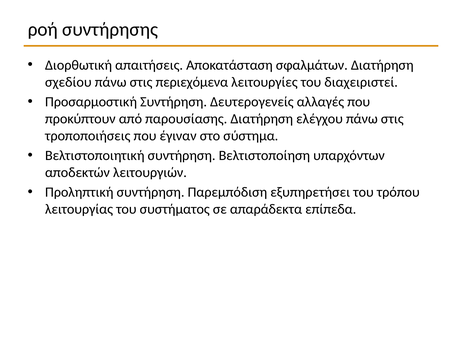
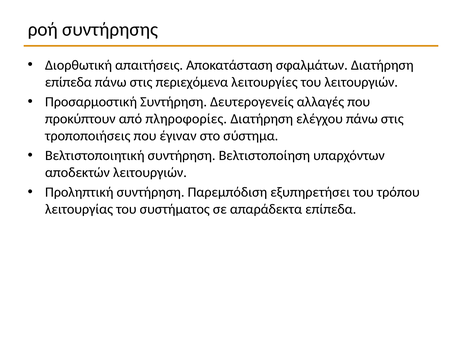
σχεδίου: σχεδίου -> επίπεδα (68, 82)
του διαχειριστεί: διαχειριστεί -> λειτουργιών (361, 82)
παρουσίασης: παρουσίασης -> πληροφορίες (186, 119)
